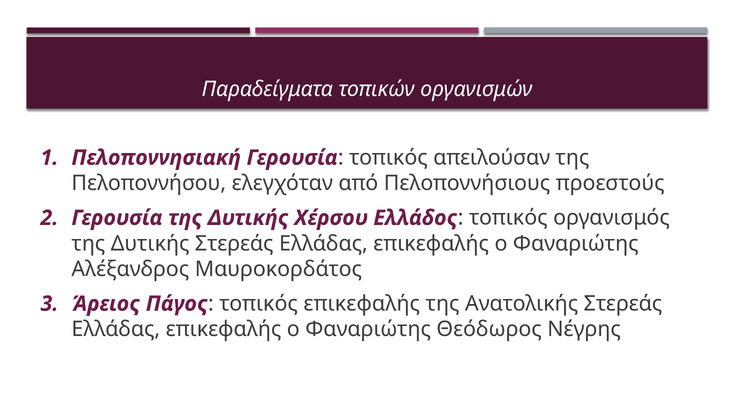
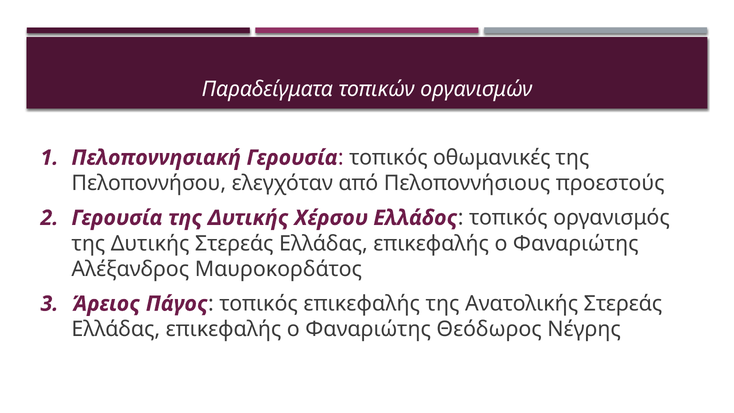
απειλούσαν: απειλούσαν -> οθωμανικές (492, 158)
